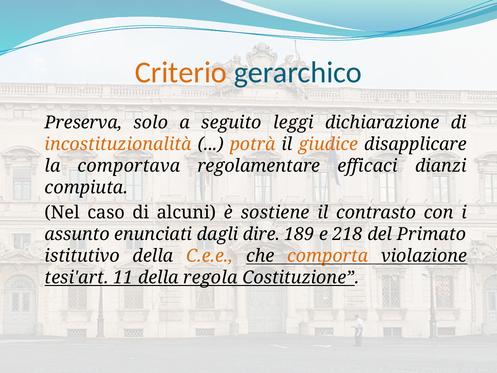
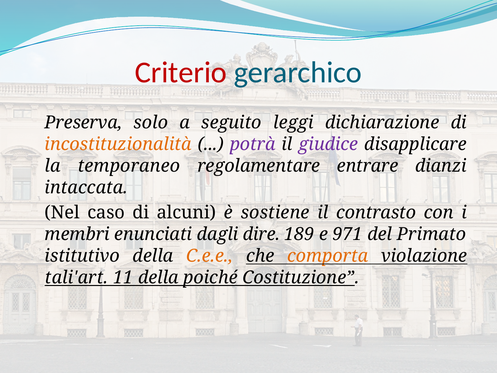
Criterio colour: orange -> red (181, 72)
potrà colour: orange -> purple (253, 144)
giudice colour: orange -> purple (328, 144)
comportava: comportava -> temporaneo (129, 166)
efficaci: efficaci -> entrare (368, 166)
compiuta: compiuta -> intaccata (86, 187)
assunto: assunto -> membri (77, 234)
218: 218 -> 971 (348, 234)
tesi'art: tesi'art -> tali'art (77, 277)
regola: regola -> poiché (210, 277)
